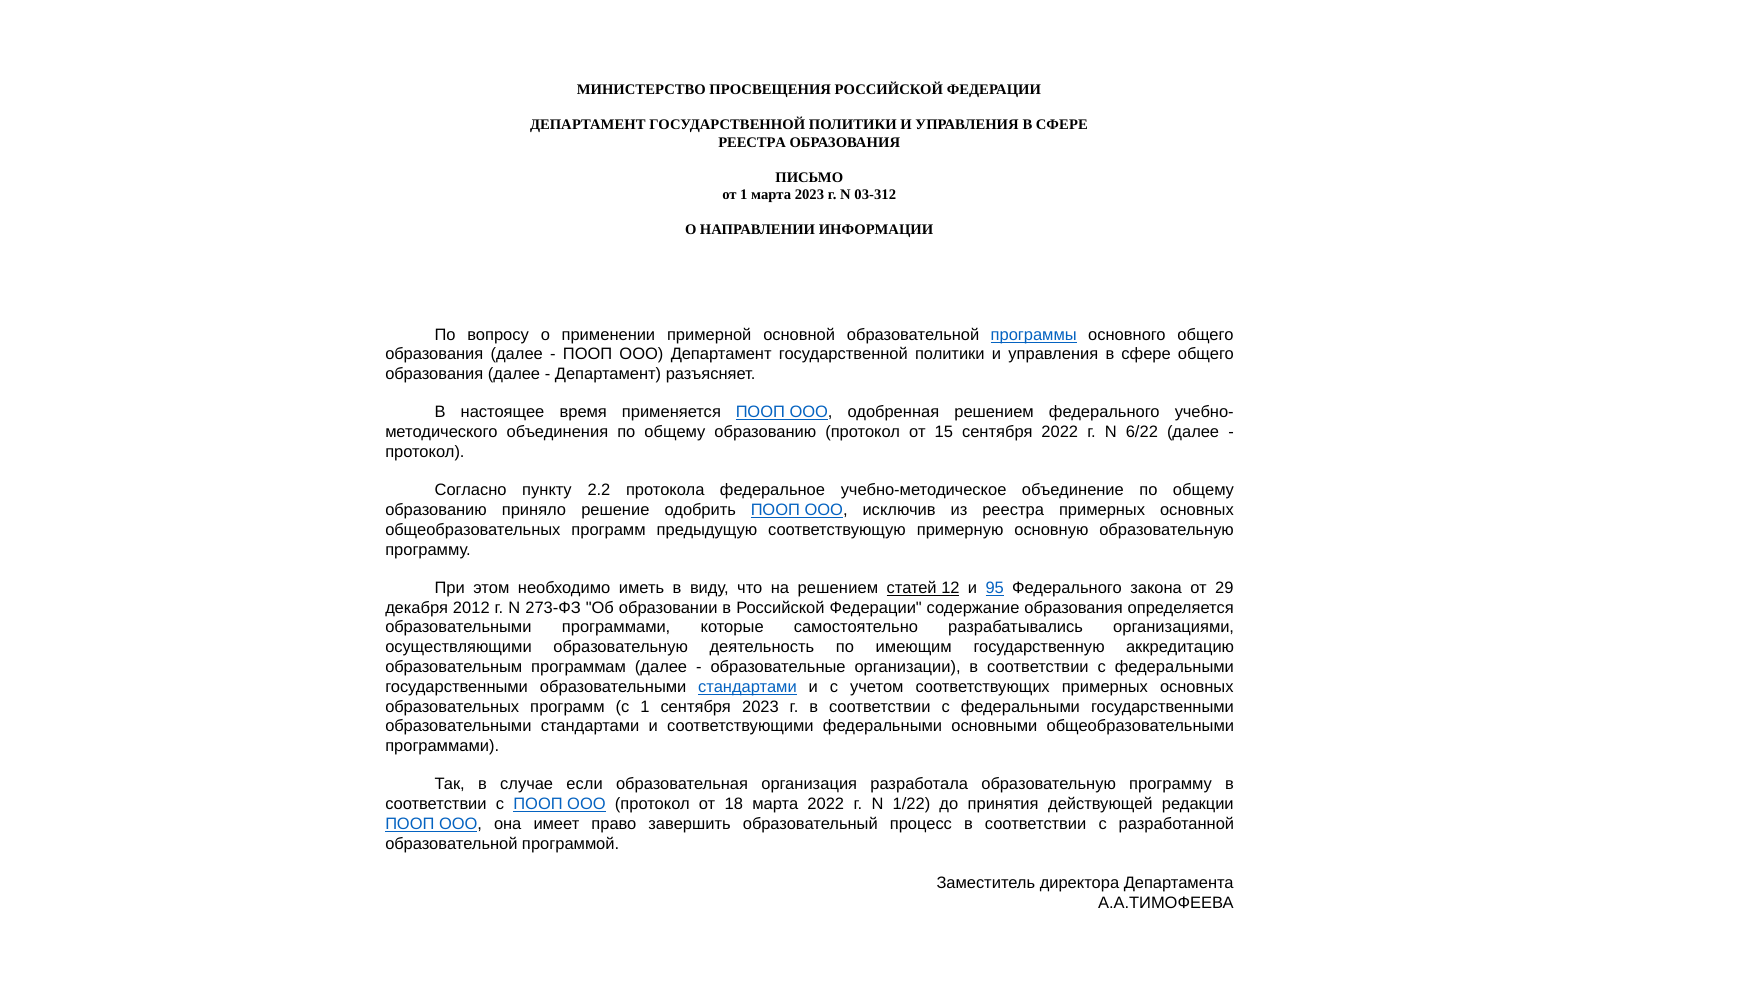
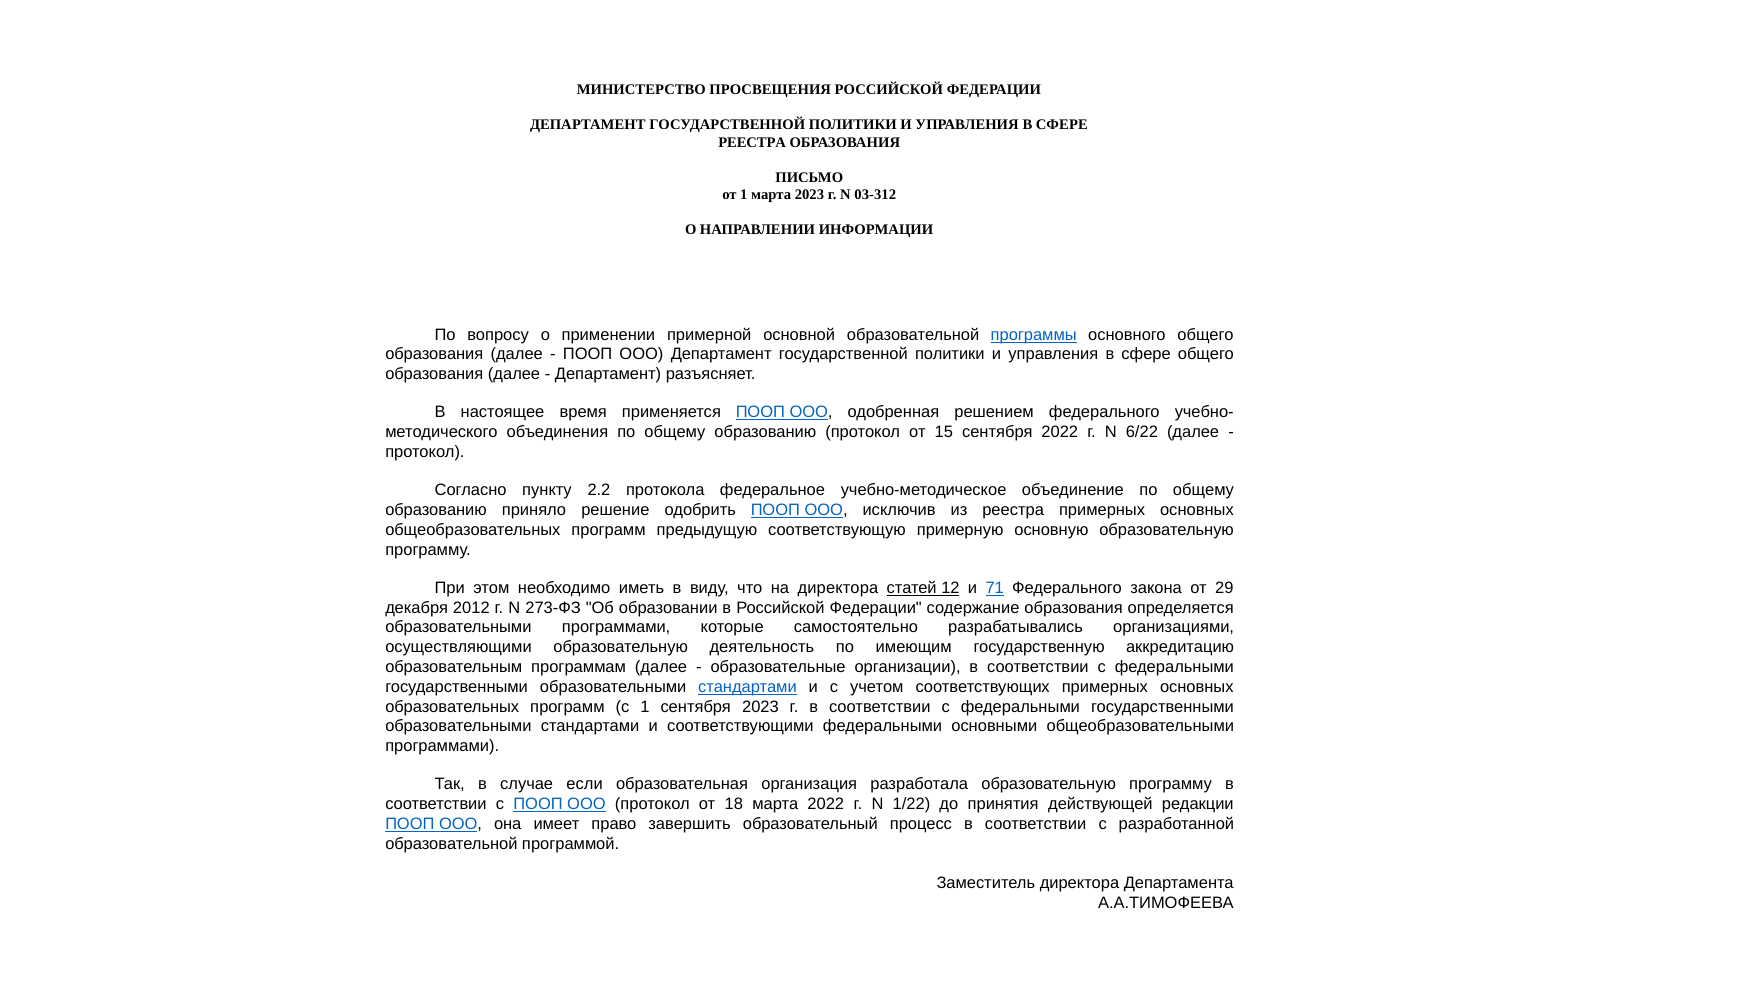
на решением: решением -> директора (838, 588)
95: 95 -> 71 (995, 588)
